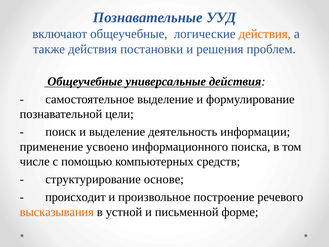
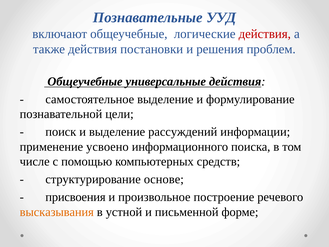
действия colour: orange -> red (265, 34)
деятельность: деятельность -> рассуждений (183, 132)
происходит: происходит -> присвоения (75, 197)
